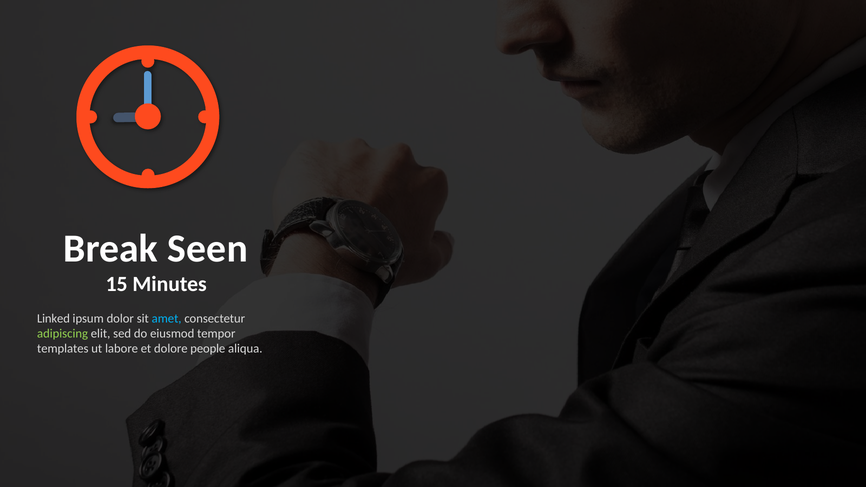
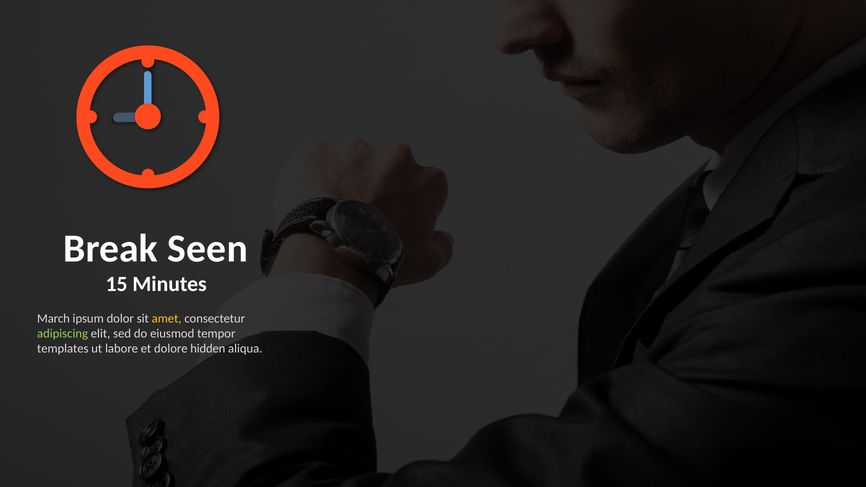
Linked: Linked -> March (53, 318)
amet colour: light blue -> yellow (167, 318)
people: people -> hidden (208, 349)
